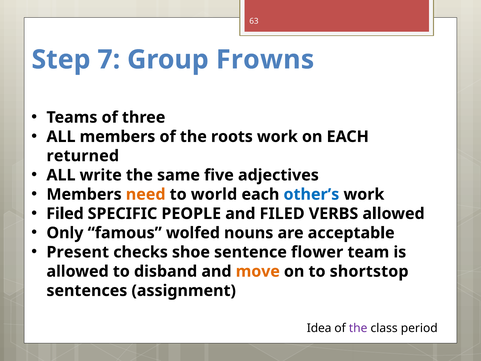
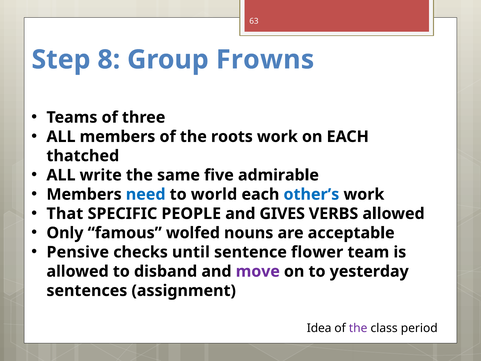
7: 7 -> 8 (109, 60)
returned: returned -> thatched (83, 156)
adjectives: adjectives -> admirable (278, 175)
need colour: orange -> blue (146, 194)
Filed: Filed -> That (65, 214)
and FILED: FILED -> GIVES (282, 214)
Present: Present -> Pensive (78, 252)
shoe: shoe -> until (191, 252)
move colour: orange -> purple (258, 271)
shortstop: shortstop -> yesterday (369, 271)
